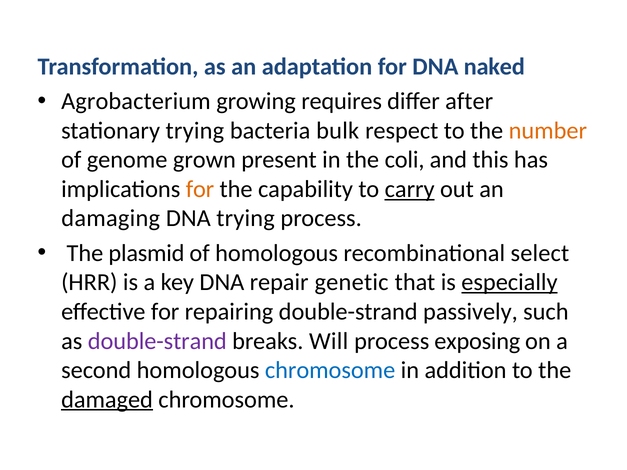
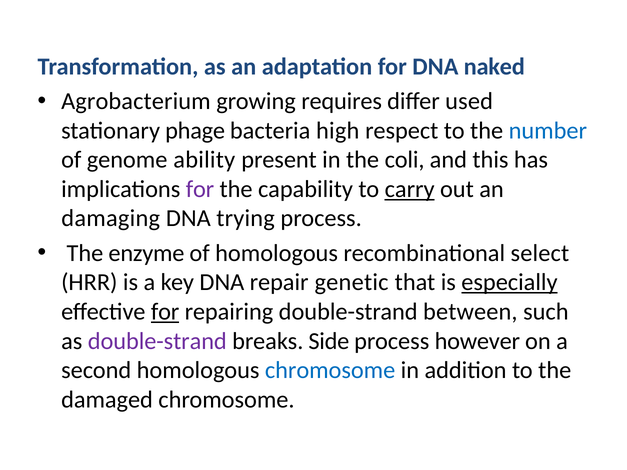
after: after -> used (469, 101)
stationary trying: trying -> phage (195, 131)
bulk: bulk -> high (338, 131)
number colour: orange -> blue (548, 131)
grown: grown -> ability (204, 160)
for colour: orange -> purple (200, 189)
plasmid: plasmid -> enzyme (146, 253)
for underline: none -> present (165, 312)
passively: passively -> between (470, 312)
Will: Will -> Side (329, 341)
exposing: exposing -> however (477, 341)
damaged underline: present -> none (107, 400)
